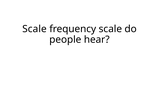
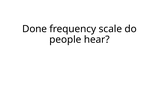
Scale: Scale -> Done (35, 29)
